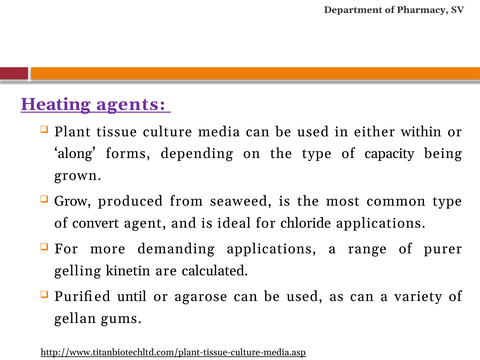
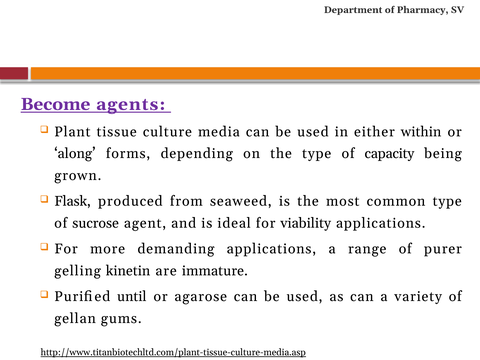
Heating: Heating -> Become (55, 104)
Grow: Grow -> Flask (73, 201)
convert: convert -> sucrose (96, 223)
chloride: chloride -> viability (306, 223)
calculated: calculated -> immature (215, 271)
